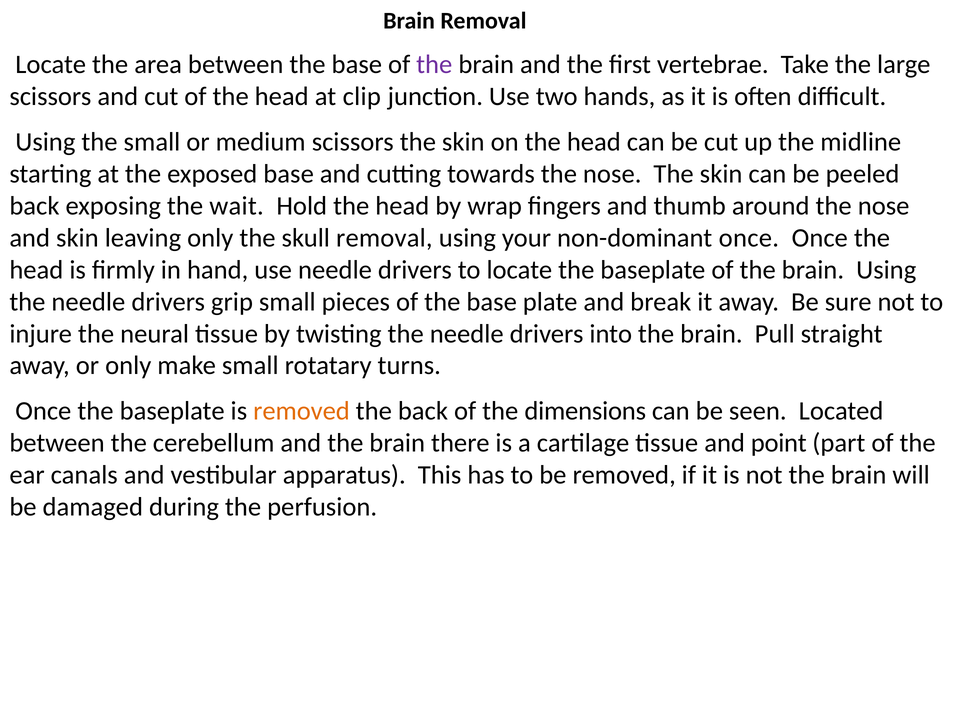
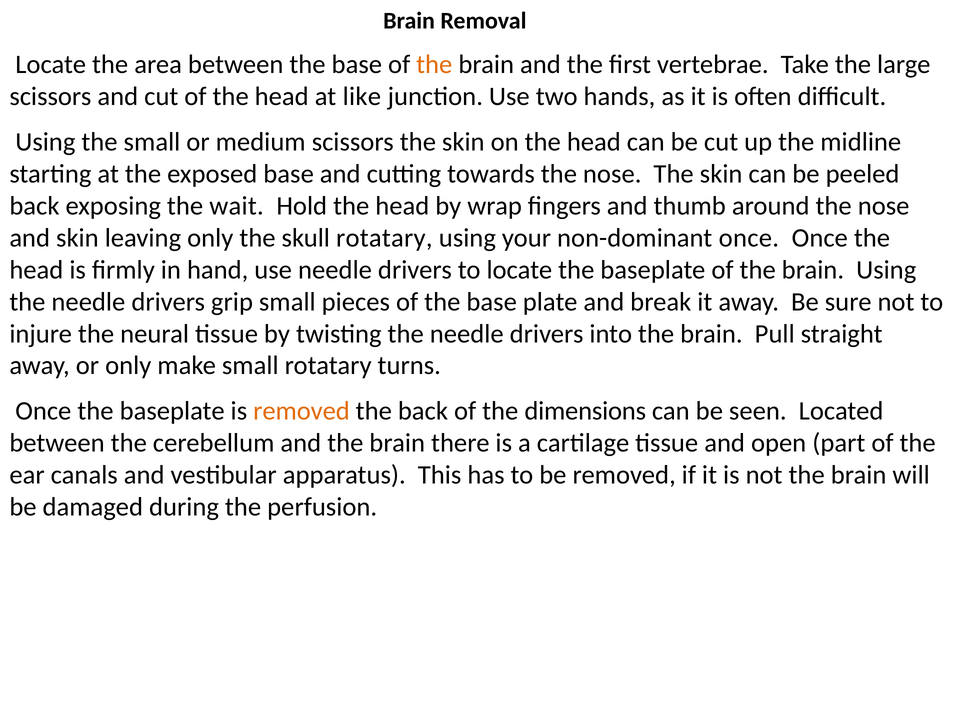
the colour: purple -> orange (434, 65)
clip: clip -> like (362, 97)
skull removal: removal -> rotatary (384, 238)
point: point -> open (779, 443)
